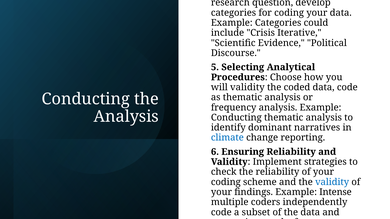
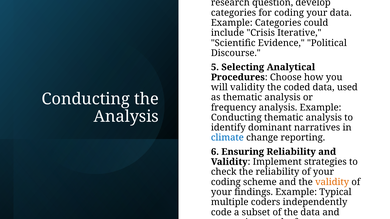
data code: code -> used (347, 87)
validity colour: blue -> orange (332, 182)
Intense: Intense -> Typical (335, 192)
